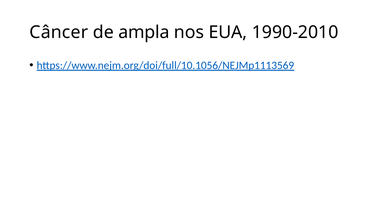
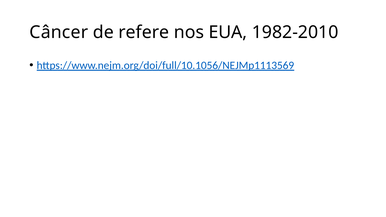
ampla: ampla -> refere (144, 32)
1990-2010: 1990-2010 -> 1982-2010 (295, 32)
